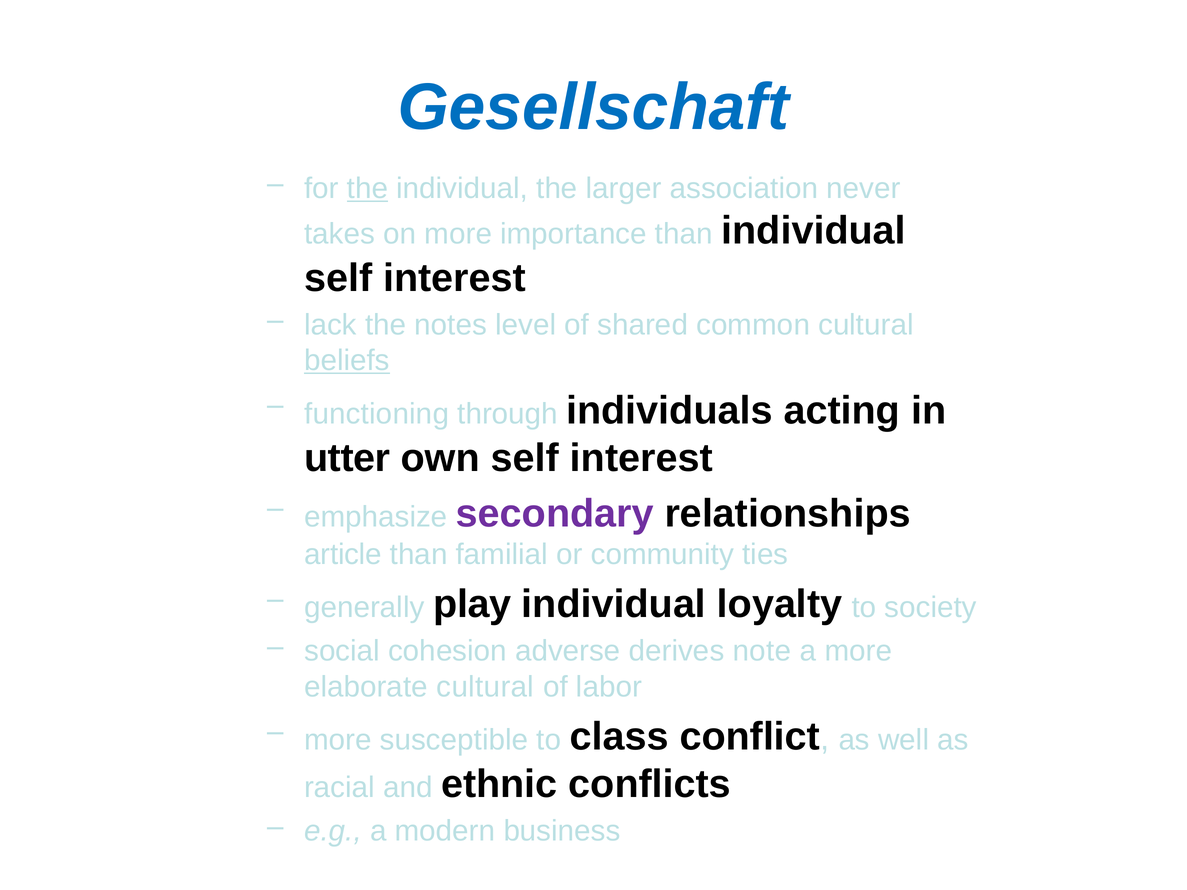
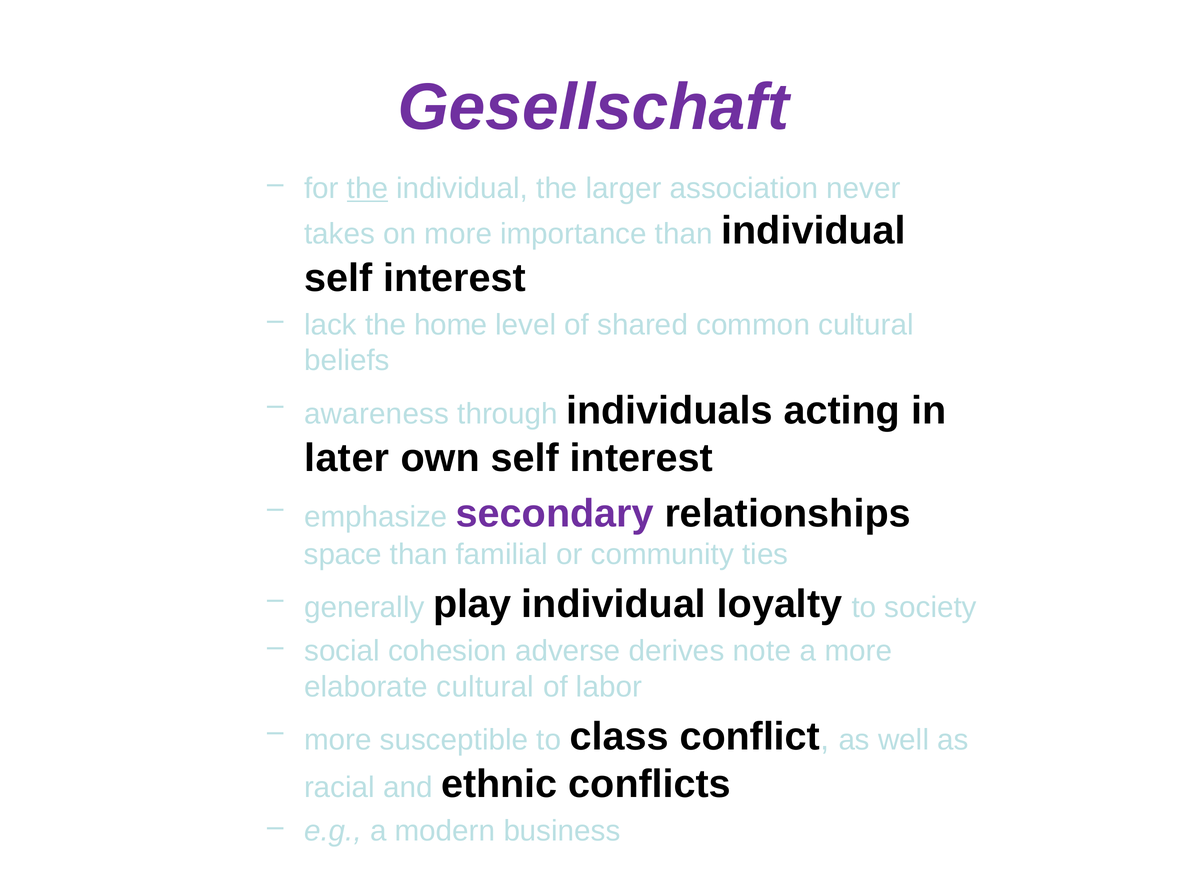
Gesellschaft colour: blue -> purple (593, 107)
notes: notes -> home (451, 325)
beliefs underline: present -> none (347, 361)
functioning: functioning -> awareness (377, 414)
utter: utter -> later (347, 458)
article: article -> space (343, 554)
